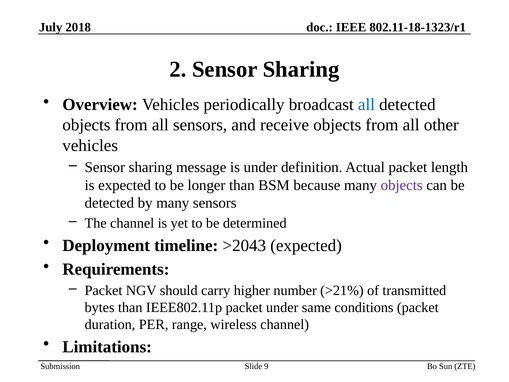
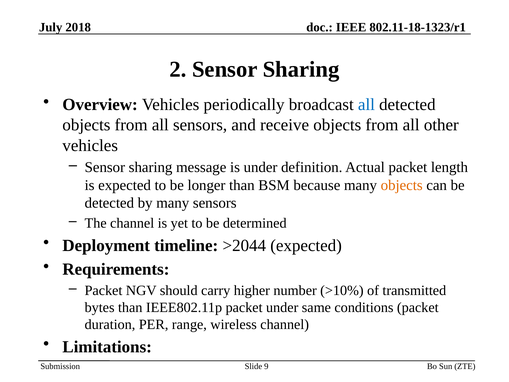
objects colour: purple -> orange (402, 185)
>2043: >2043 -> >2044 (244, 245)
>21%: >21% -> >10% (342, 290)
